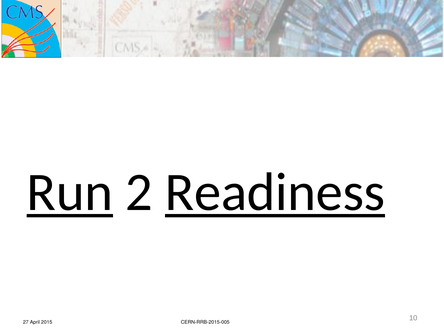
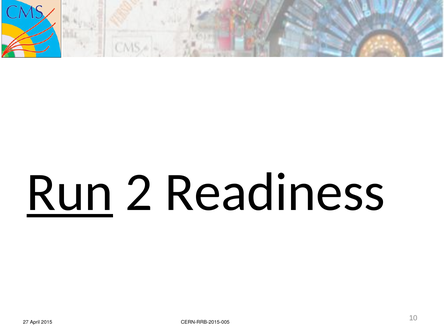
Readiness underline: present -> none (275, 192)
